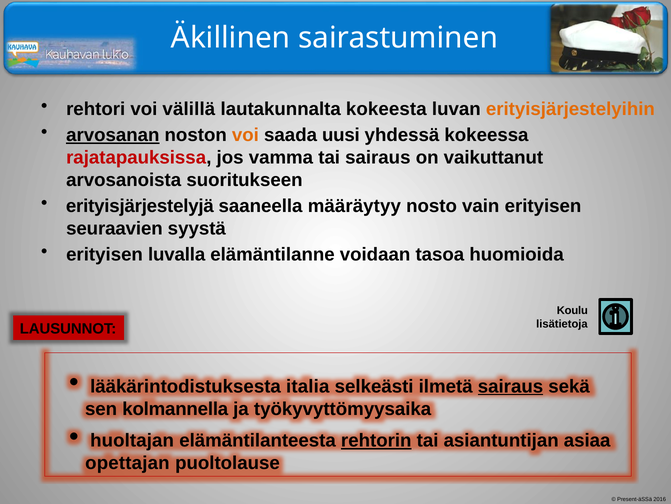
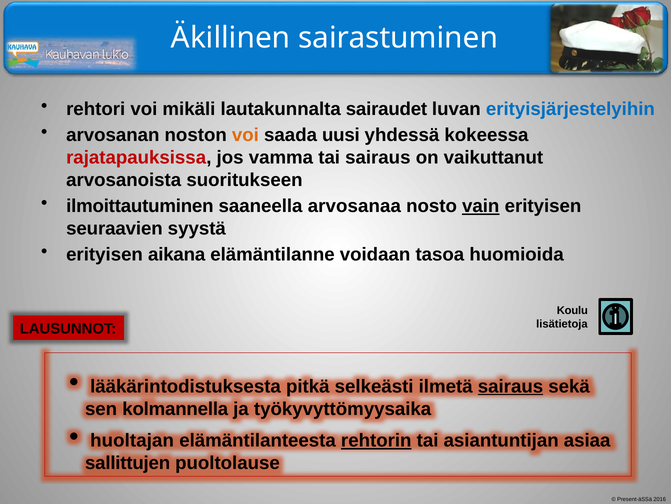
välillä: välillä -> mikäli (189, 109)
kokeesta: kokeesta -> sairaudet (386, 109)
erityisjärjestelyihin colour: orange -> blue (570, 109)
arvosanan underline: present -> none (113, 135)
erityisjärjestelyjä: erityisjärjestelyjä -> ilmoittautuminen (140, 206)
määräytyy: määräytyy -> arvosanaa (354, 206)
vain underline: none -> present (481, 206)
luvalla: luvalla -> aikana (177, 254)
italia: italia -> pitkä (308, 386)
opettajan: opettajan -> sallittujen (128, 462)
